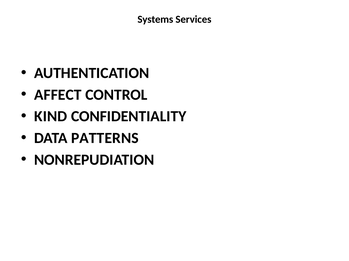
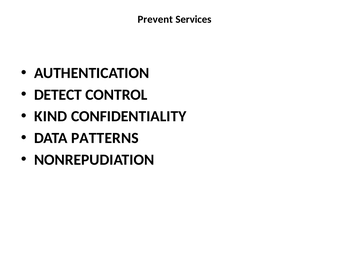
Systems: Systems -> Prevent (155, 19)
AFFECT: AFFECT -> DETECT (58, 95)
